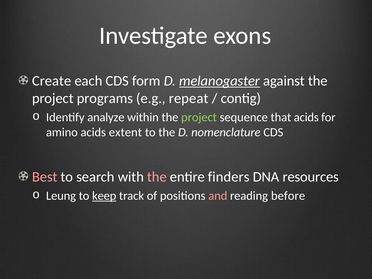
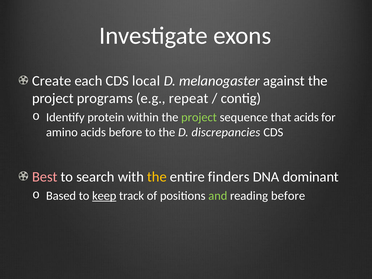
form: form -> local (146, 81)
melanogaster underline: present -> none (220, 81)
analyze: analyze -> protein (106, 117)
acids extent: extent -> before (125, 132)
nomenclature: nomenclature -> discrepancies (226, 132)
the colour: pink -> yellow (157, 177)
resources: resources -> dominant (311, 177)
Leung: Leung -> Based (61, 196)
and colour: pink -> light green (218, 196)
